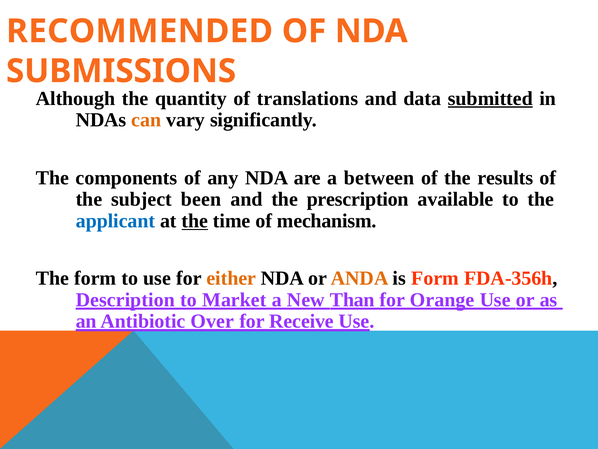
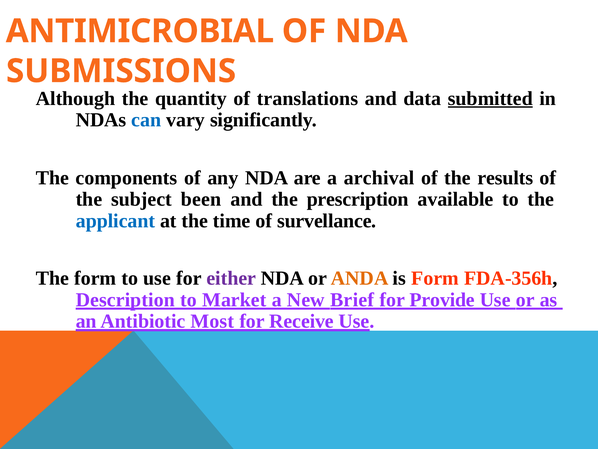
RECOMMENDED: RECOMMENDED -> ANTIMICROBIAL (140, 31)
can colour: orange -> blue (146, 120)
between: between -> archival (379, 178)
the underline: present -> none (195, 221)
mechanism: mechanism -> survellance (327, 221)
either colour: orange -> purple (231, 278)
Than: Than -> Brief (352, 300)
Orange: Orange -> Provide (442, 300)
Over: Over -> Most (212, 321)
